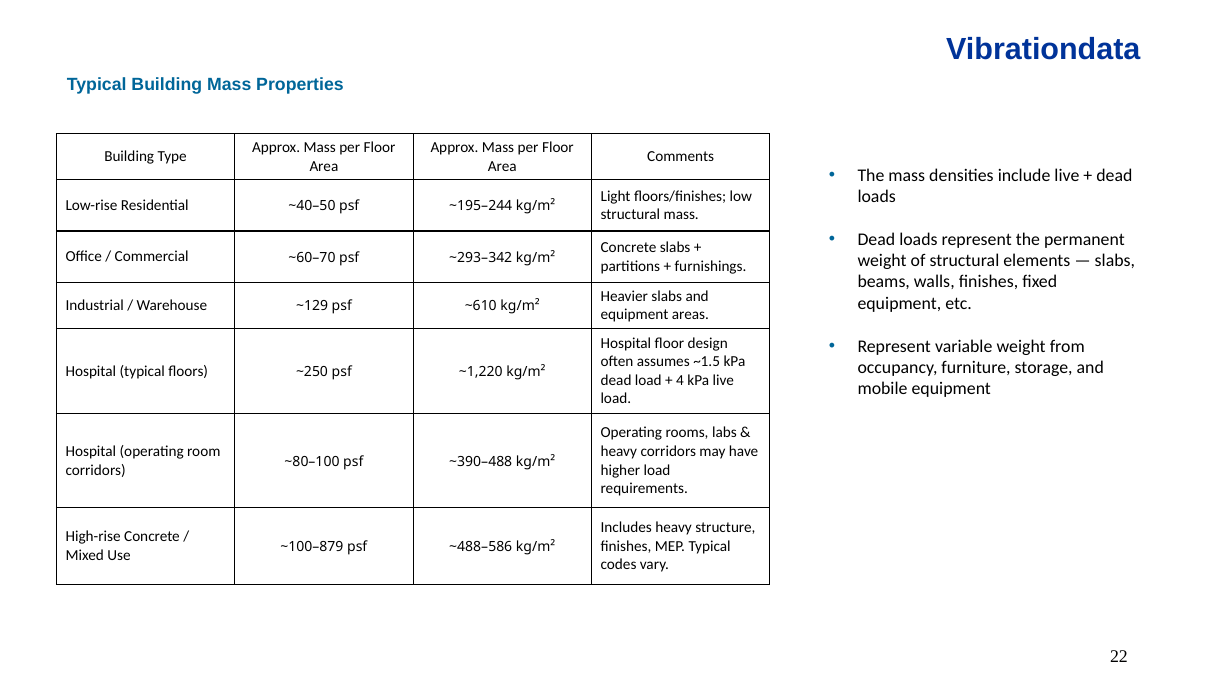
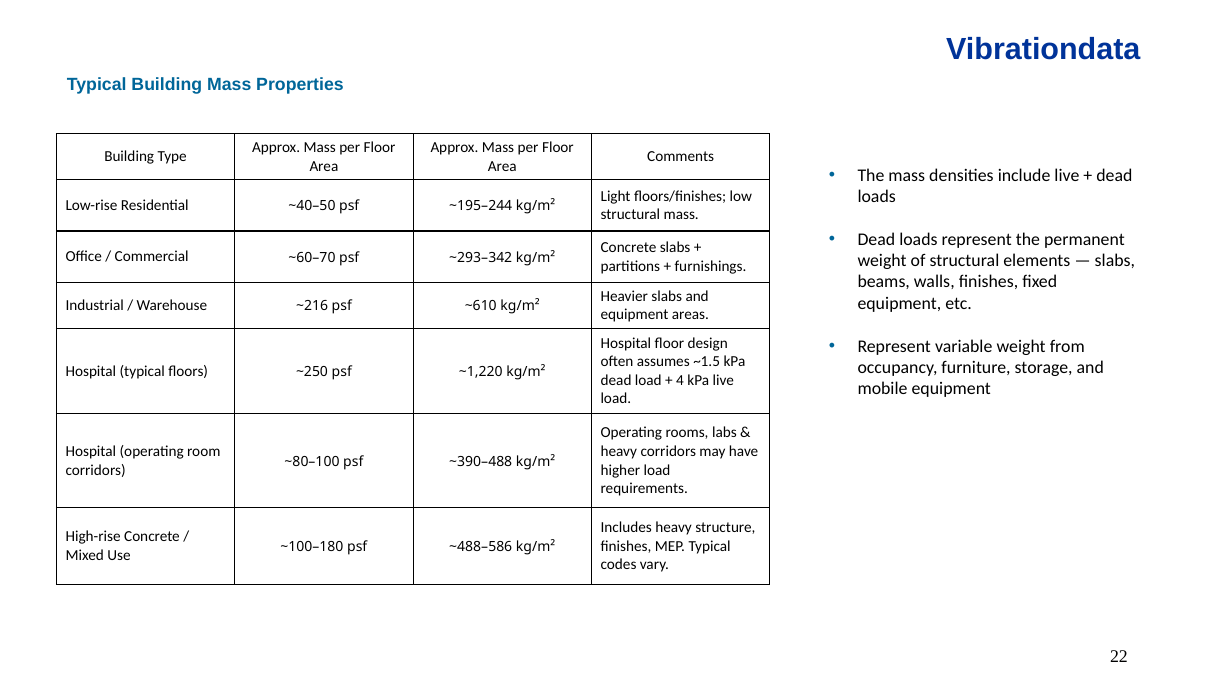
~129: ~129 -> ~216 (312, 306)
~100–879: ~100–879 -> ~100–180 (312, 547)
